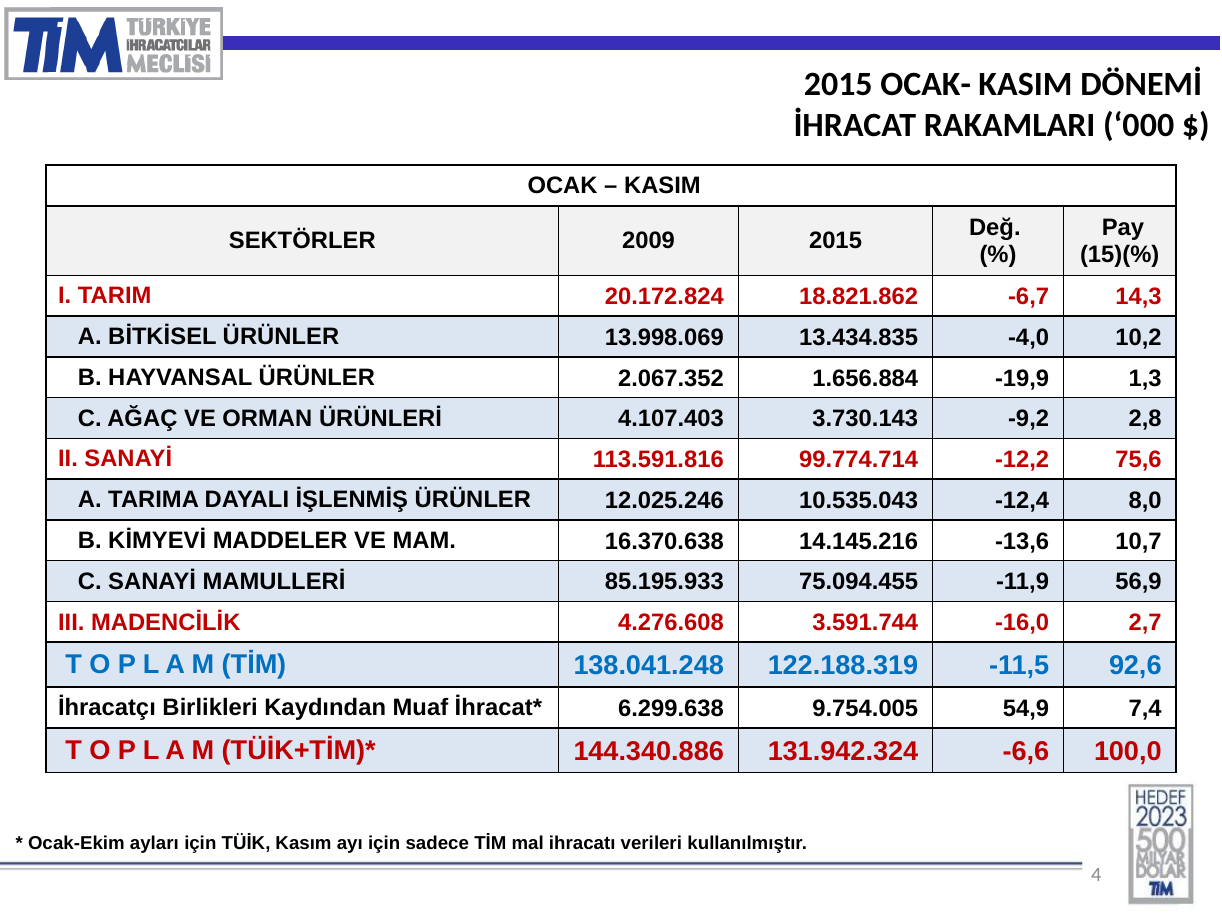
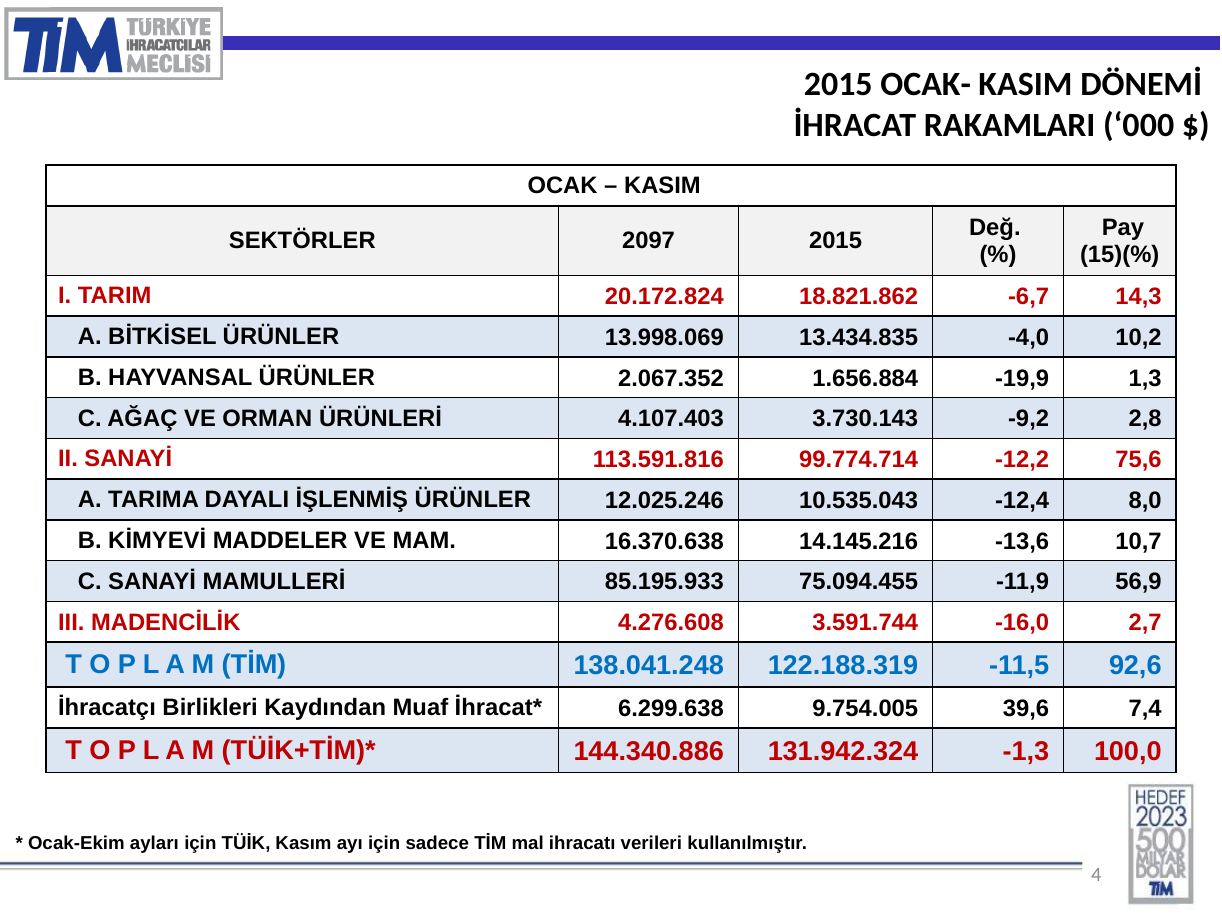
2009: 2009 -> 2097 (649, 241)
54,9: 54,9 -> 39,6 (1026, 709)
-6,6: -6,6 -> -1,3 (1026, 752)
